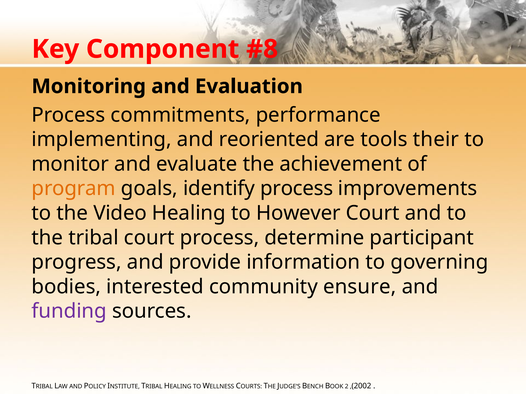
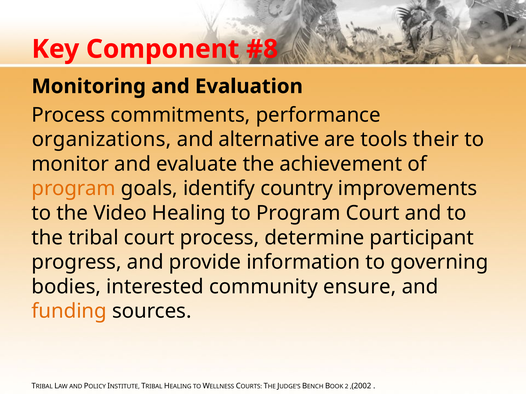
implementing: implementing -> organizations (101, 140)
reoriented: reoriented -> alternative (269, 140)
identify process: process -> country (297, 189)
to However: However -> Program (298, 213)
funding colour: purple -> orange (69, 312)
